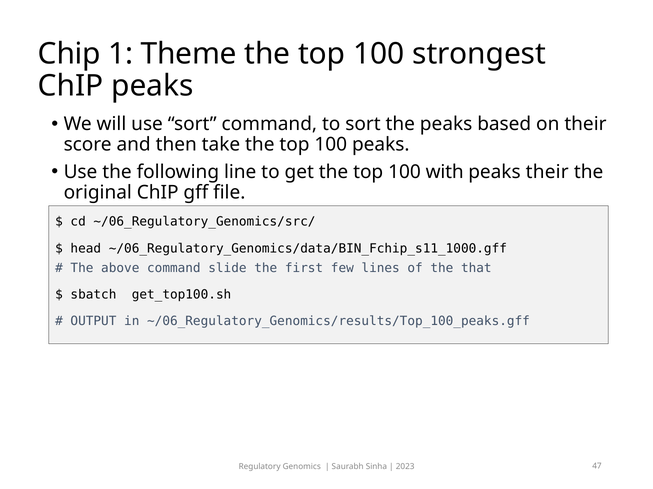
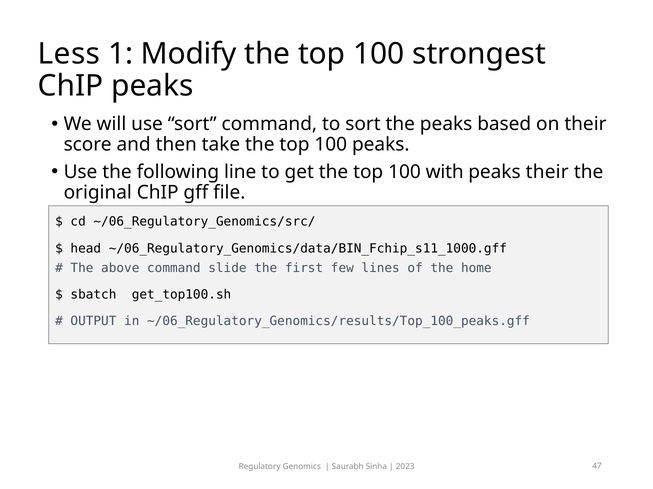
Chip: Chip -> Less (69, 54)
Theme: Theme -> Modify (189, 54)
that: that -> home (476, 269)
